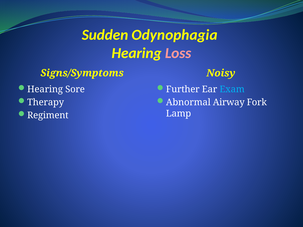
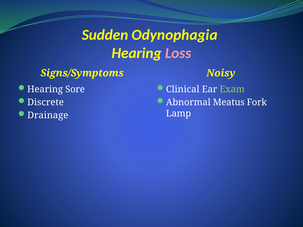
Further: Further -> Clinical (183, 90)
Exam colour: light blue -> light green (232, 90)
Therapy: Therapy -> Discrete (46, 102)
Airway: Airway -> Meatus (229, 102)
Regiment: Regiment -> Drainage (48, 115)
